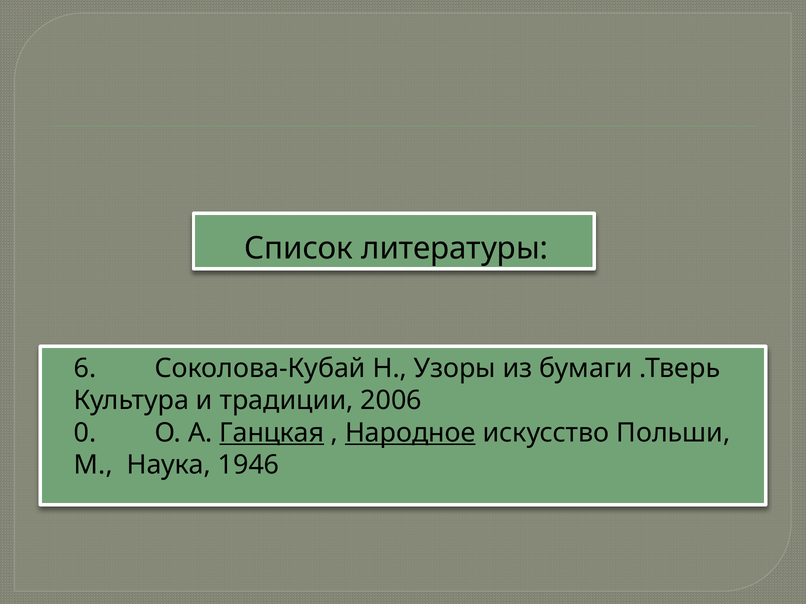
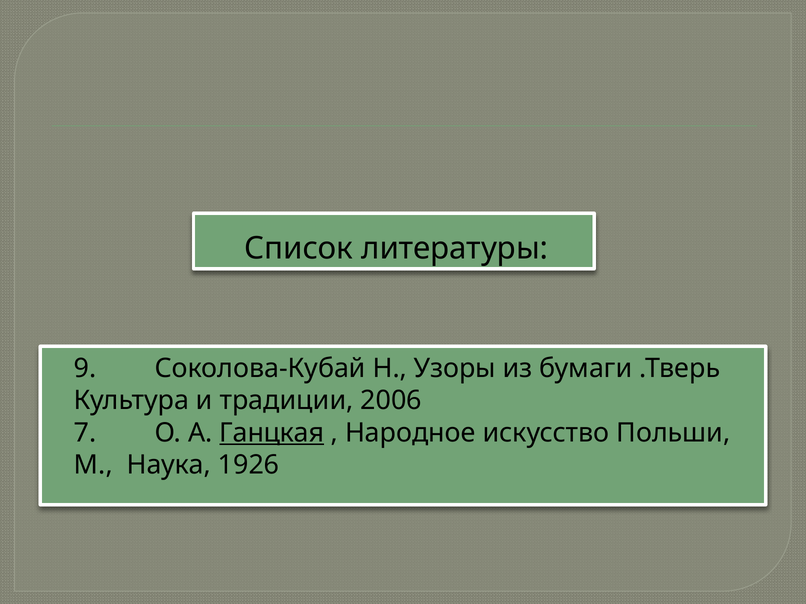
6: 6 -> 9 (85, 369)
0: 0 -> 7 (85, 433)
Народное underline: present -> none (410, 433)
1946: 1946 -> 1926 (249, 465)
